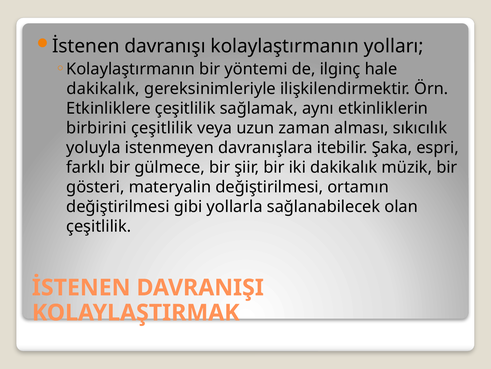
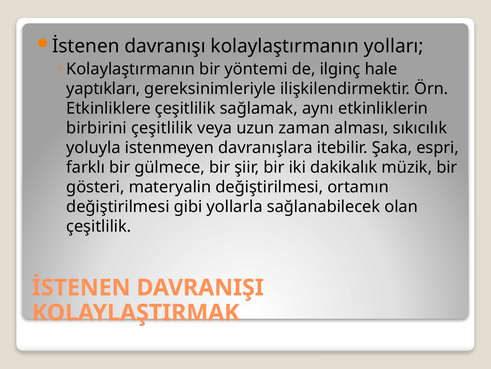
dakikalık: dakikalık -> yaptıkları (103, 89)
